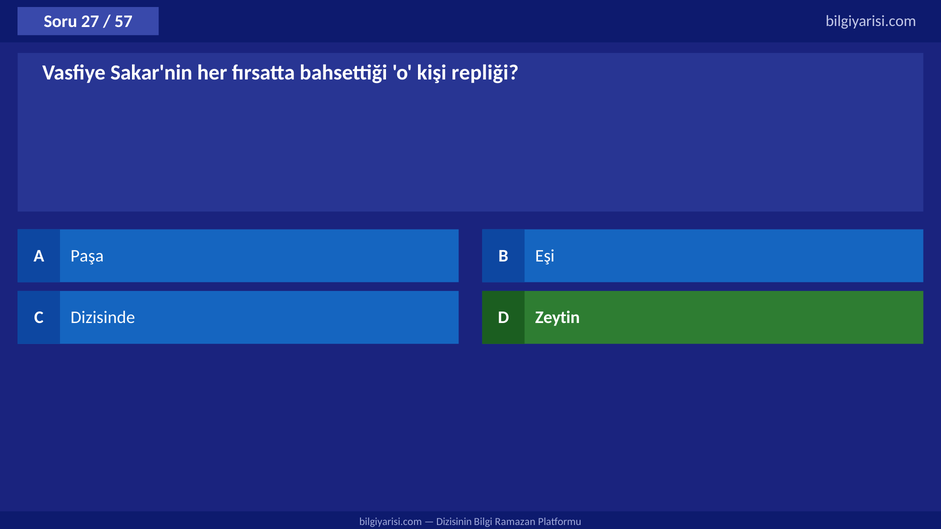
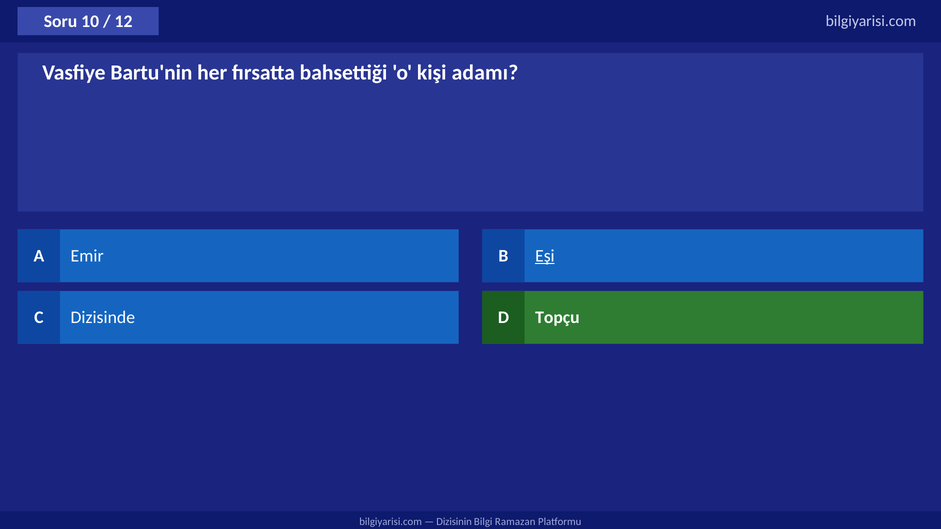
27: 27 -> 10 (90, 22)
57: 57 -> 12 (124, 22)
Sakar'nin: Sakar'nin -> Bartu'nin (151, 72)
repliği: repliği -> adamı (485, 72)
Paşa: Paşa -> Emir (87, 256)
Eşi underline: none -> present (545, 256)
Zeytin: Zeytin -> Topçu (557, 318)
